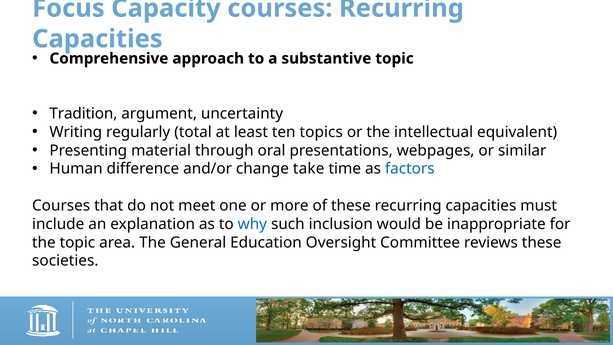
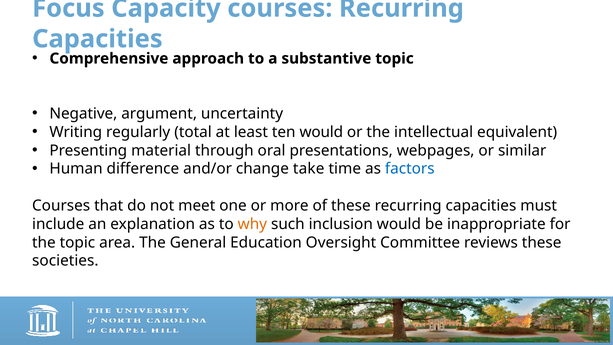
Tradition: Tradition -> Negative (83, 114)
ten topics: topics -> would (321, 132)
why colour: blue -> orange (252, 224)
